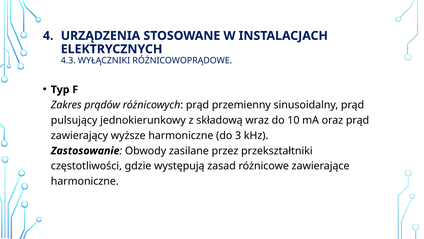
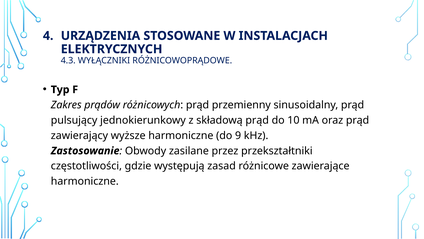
składową wraz: wraz -> prąd (257, 120)
3: 3 -> 9 (238, 135)
